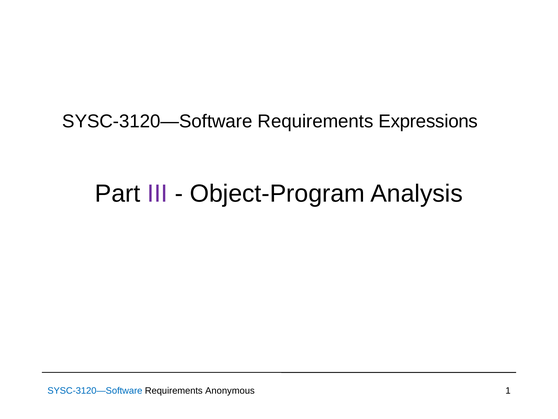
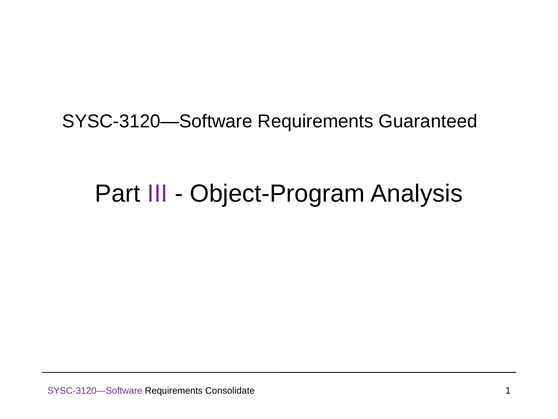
Expressions: Expressions -> Guaranteed (428, 121)
SYSC-3120—Software colour: blue -> purple (95, 390)
Anonymous: Anonymous -> Consolidate (230, 390)
